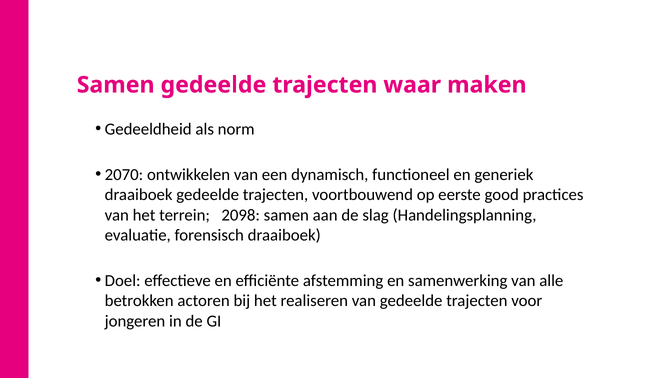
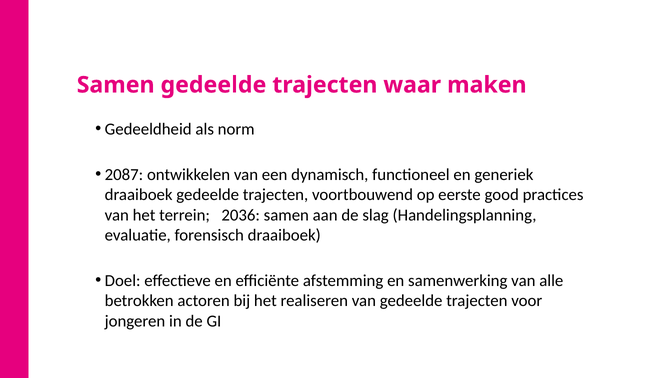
2070: 2070 -> 2087 (124, 175)
2098: 2098 -> 2036 (241, 215)
